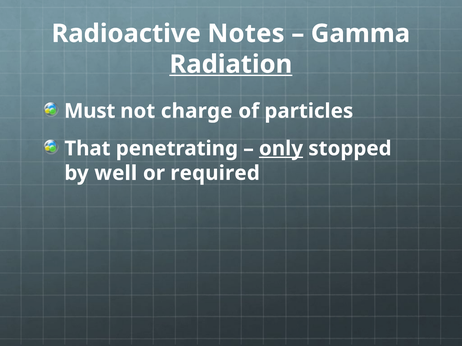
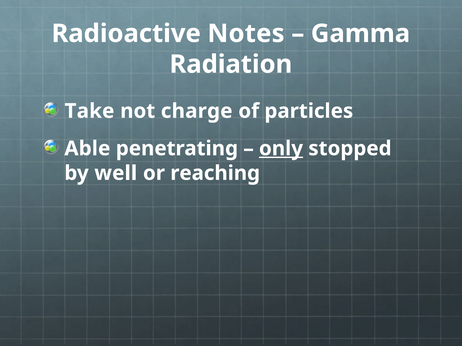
Radiation underline: present -> none (231, 64)
Must: Must -> Take (89, 111)
That: That -> Able (87, 149)
required: required -> reaching (215, 173)
